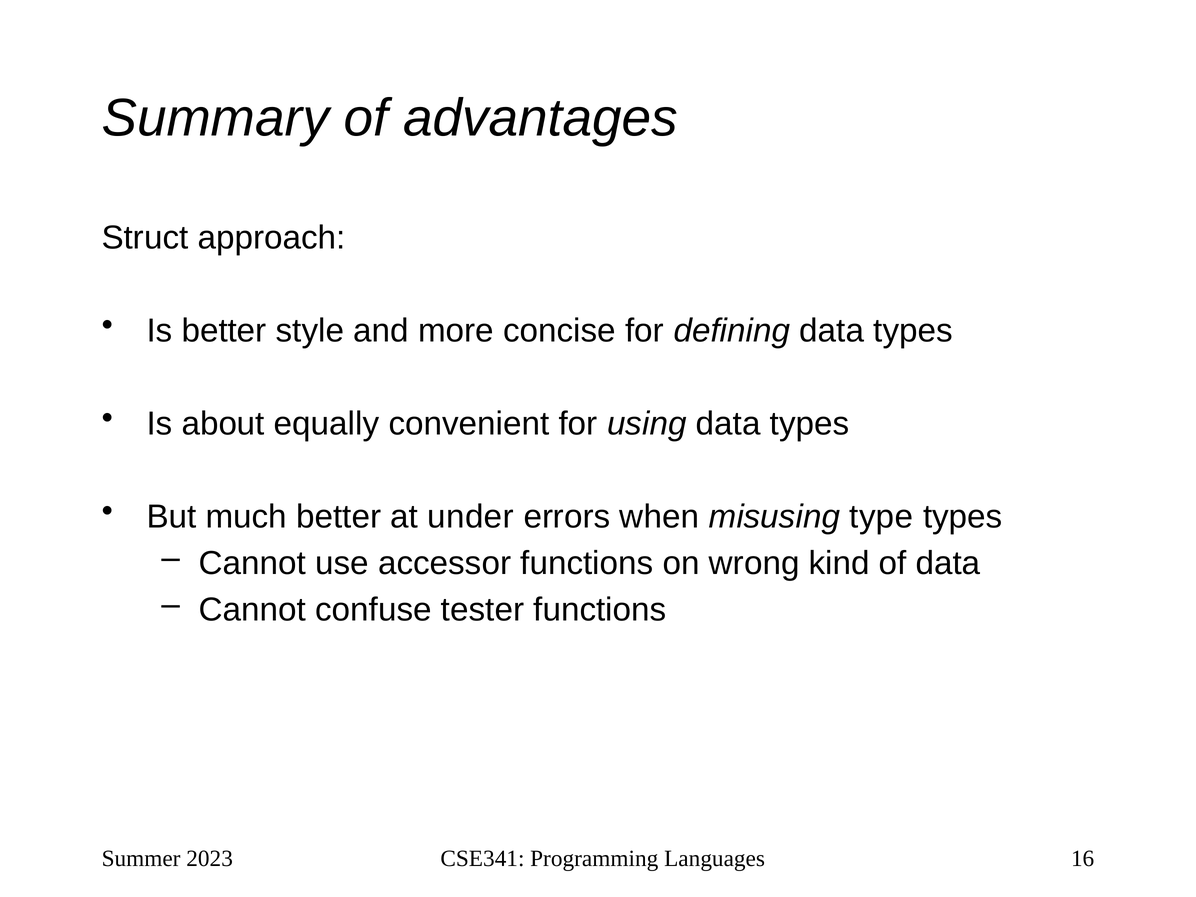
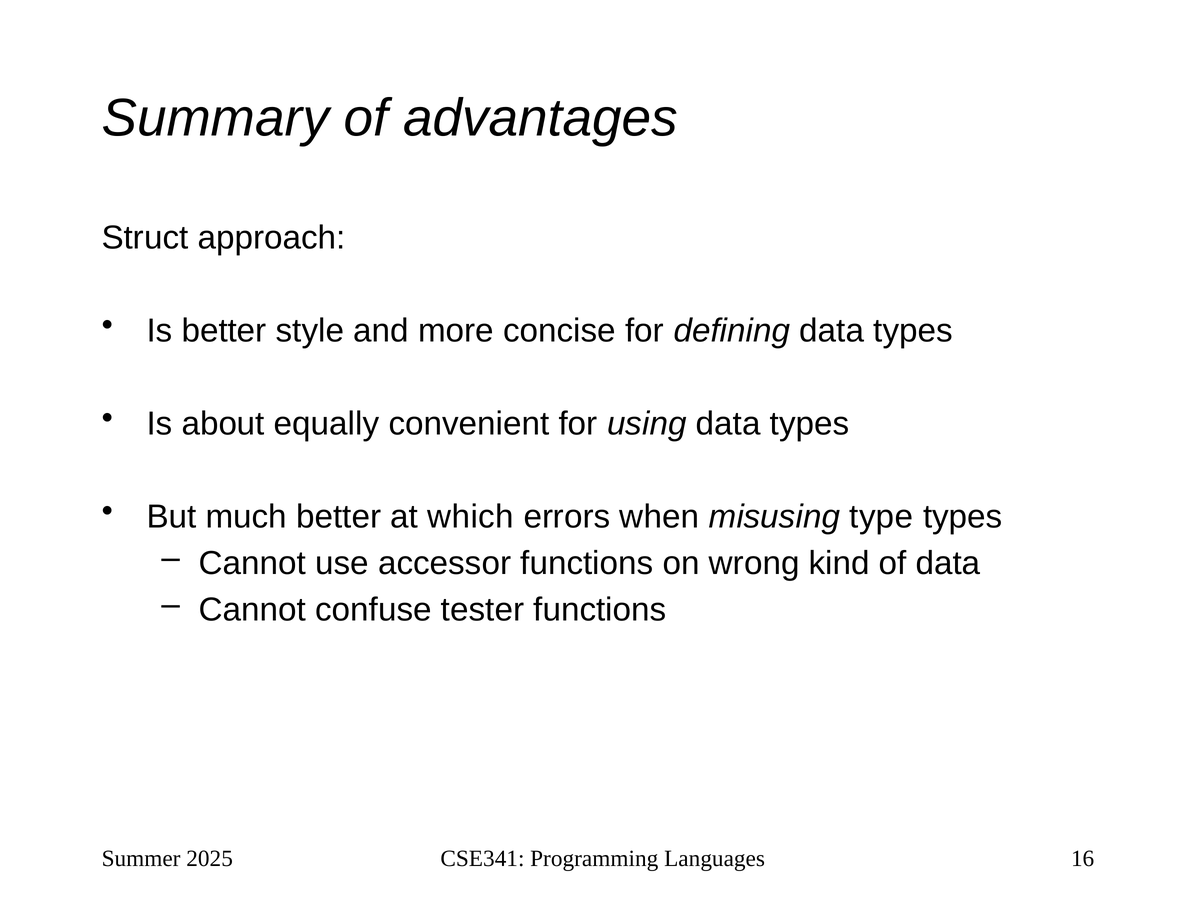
under: under -> which (471, 517)
2023: 2023 -> 2025 (210, 859)
